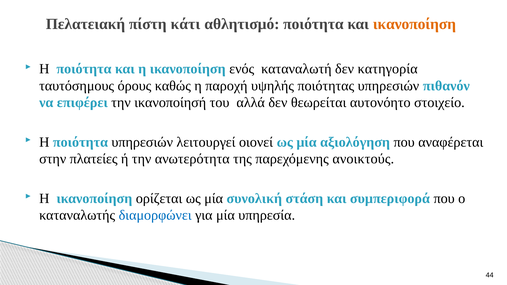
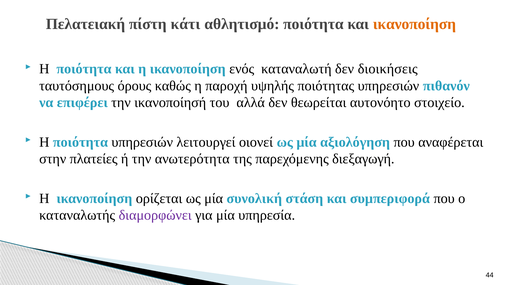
κατηγορία: κατηγορία -> διοικήσεις (388, 69)
ανοικτούς: ανοικτούς -> διεξαγωγή (363, 159)
διαμορφώνει colour: blue -> purple (155, 215)
